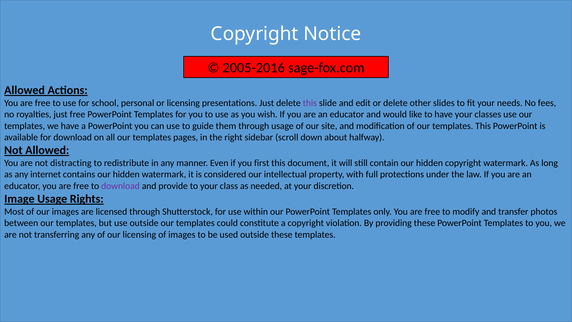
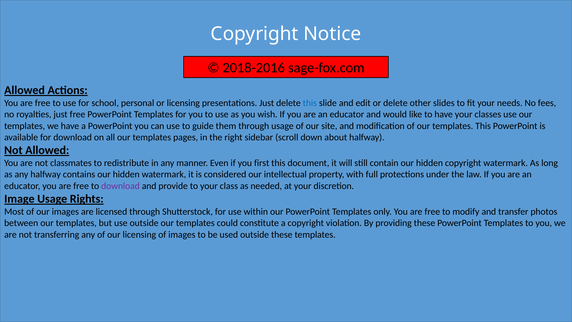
2005-2016: 2005-2016 -> 2018-2016 (254, 68)
this colour: purple -> blue (310, 103)
distracting: distracting -> classmates (71, 163)
any internet: internet -> halfway (46, 174)
